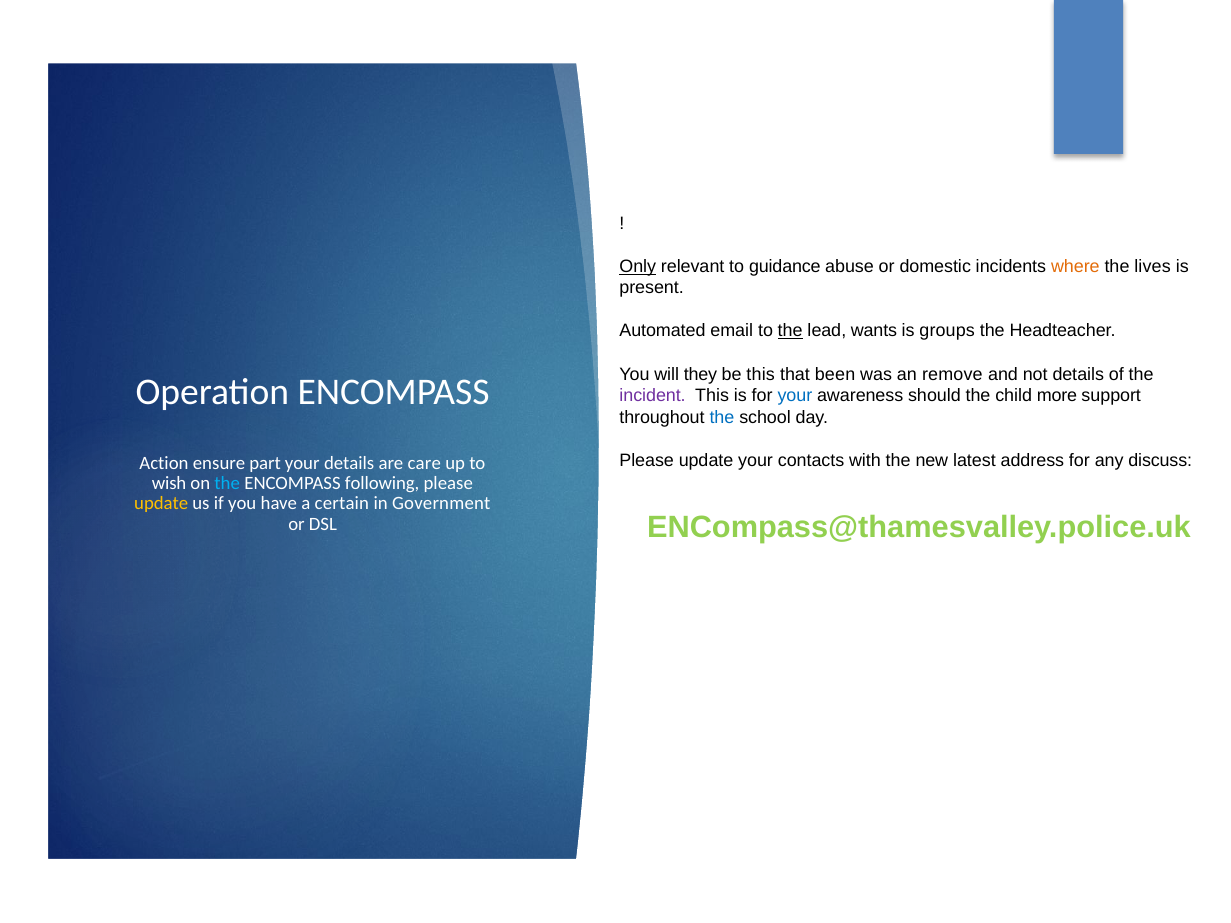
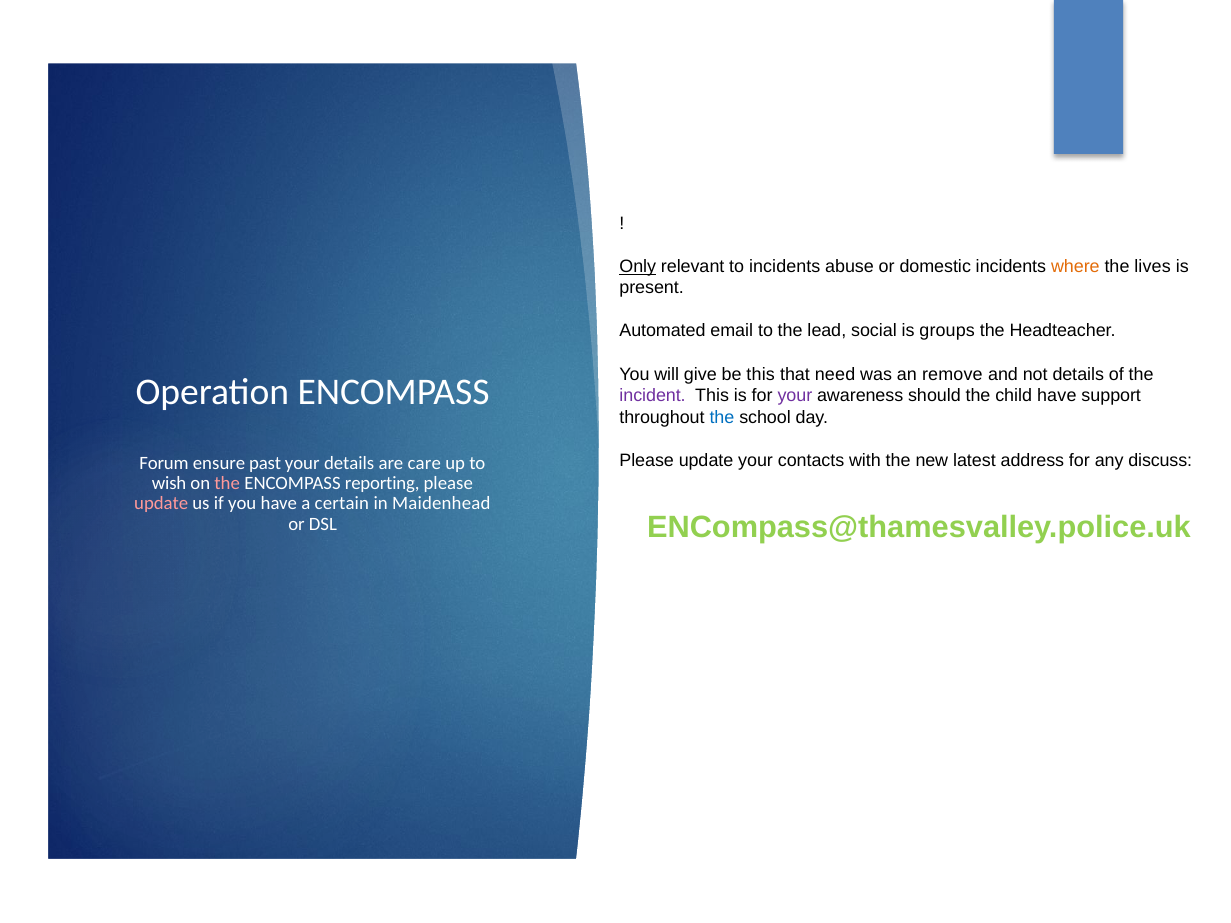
to guidance: guidance -> incidents (785, 267)
the underline: present -> none (790, 331)
wants: wants -> social (874, 331)
they: they -> give (700, 374)
been: been -> need (835, 374)
your colour: blue -> purple (795, 396)
child more: more -> have (1057, 396)
Action: Action -> Forum (164, 463)
part: part -> past (265, 463)
the colour: light blue -> pink (227, 483)
following: following -> reporting (382, 483)
update colour: yellow -> pink (161, 504)
Government: Government -> Maidenhead (441, 504)
